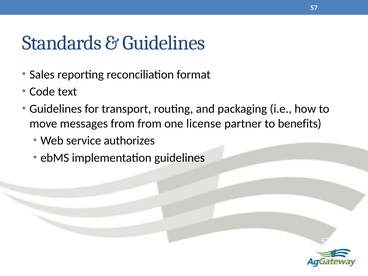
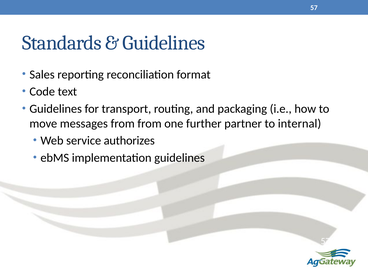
license: license -> further (204, 124)
benefits: benefits -> internal (300, 124)
